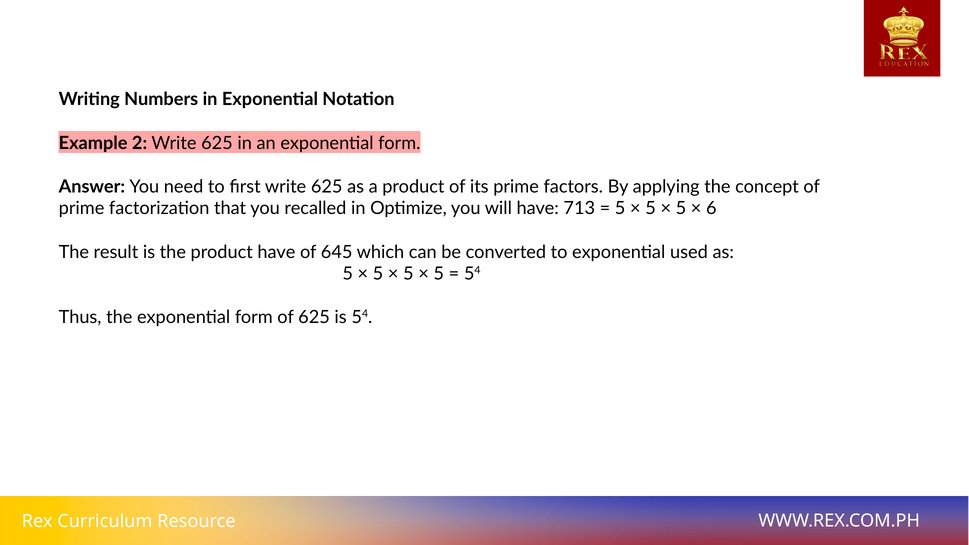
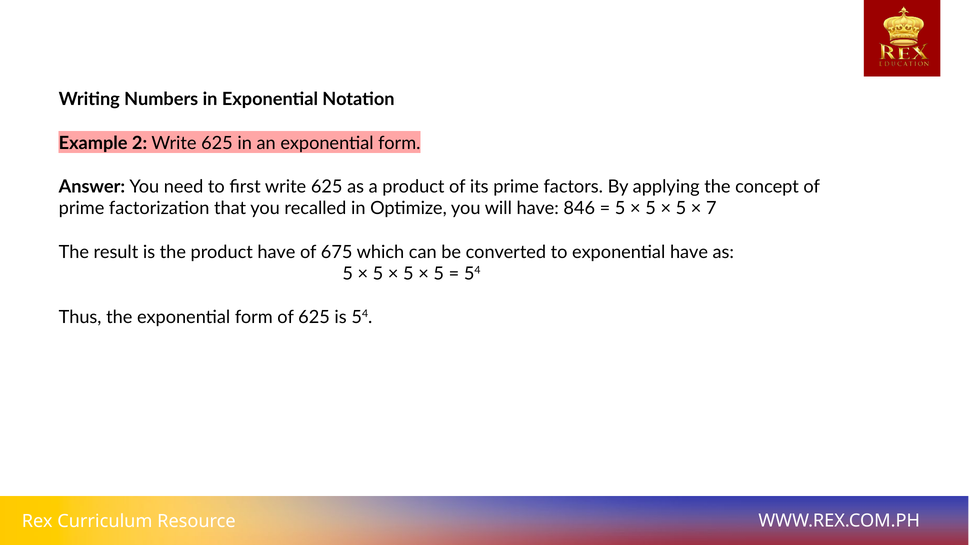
713: 713 -> 846 (579, 208)
6: 6 -> 7 (711, 208)
645: 645 -> 675 (337, 252)
exponential used: used -> have (689, 252)
